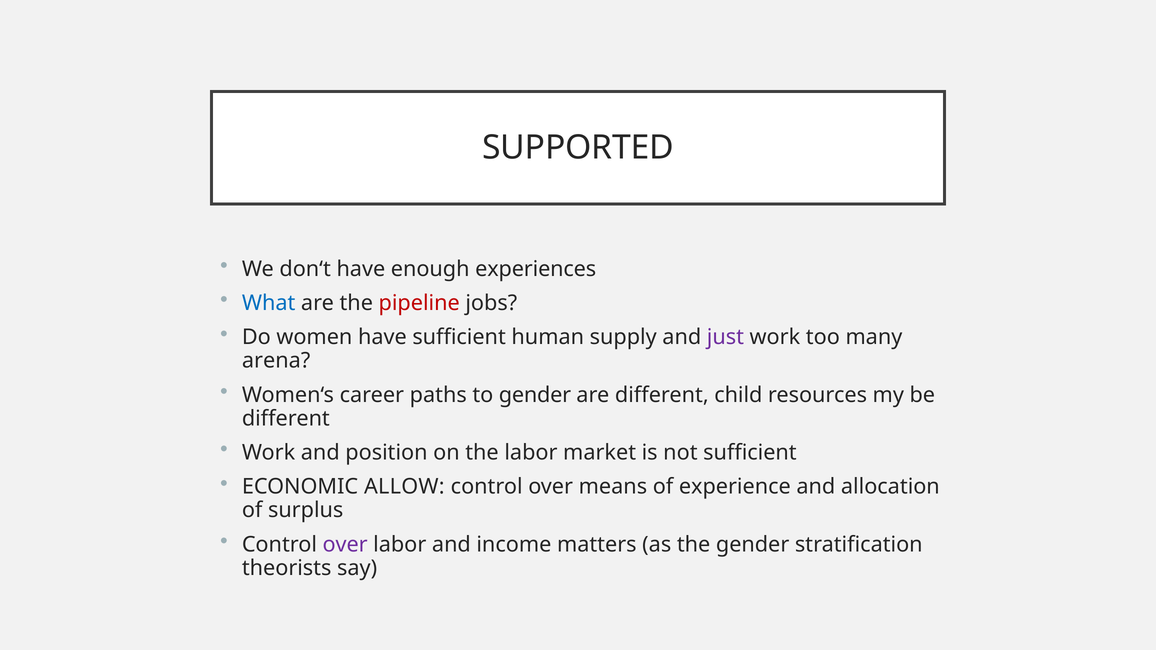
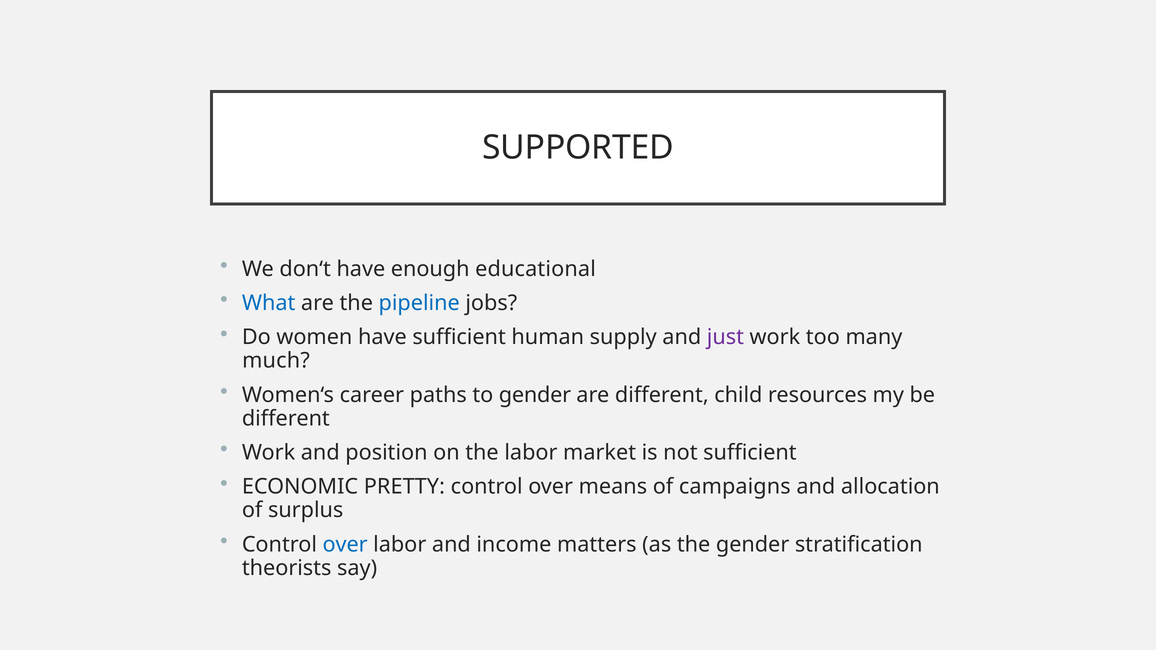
experiences: experiences -> educational (536, 269)
pipeline colour: red -> blue (419, 303)
arena: arena -> much (276, 361)
ALLOW: ALLOW -> PRETTY (404, 487)
experience: experience -> campaigns (735, 487)
over colour: purple -> blue (345, 545)
